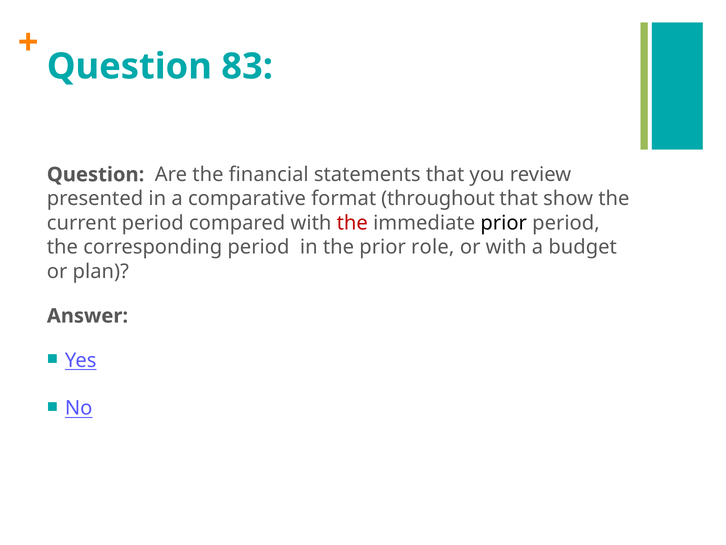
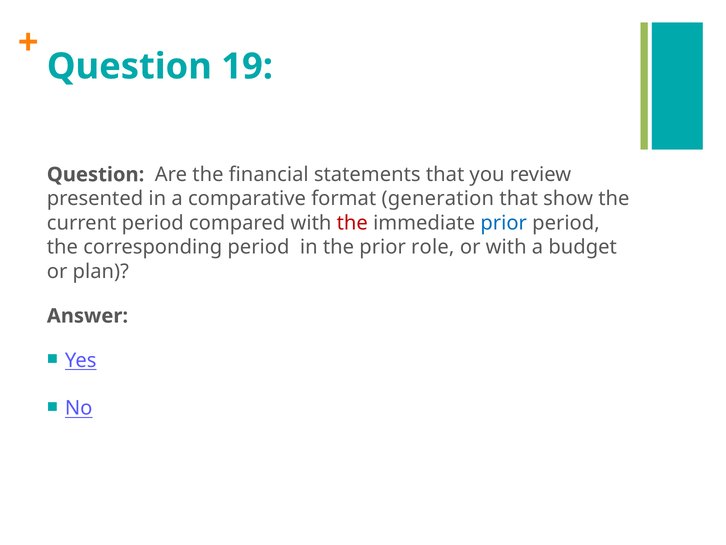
83: 83 -> 19 (247, 66)
throughout: throughout -> generation (438, 199)
prior colour: black -> blue (504, 223)
